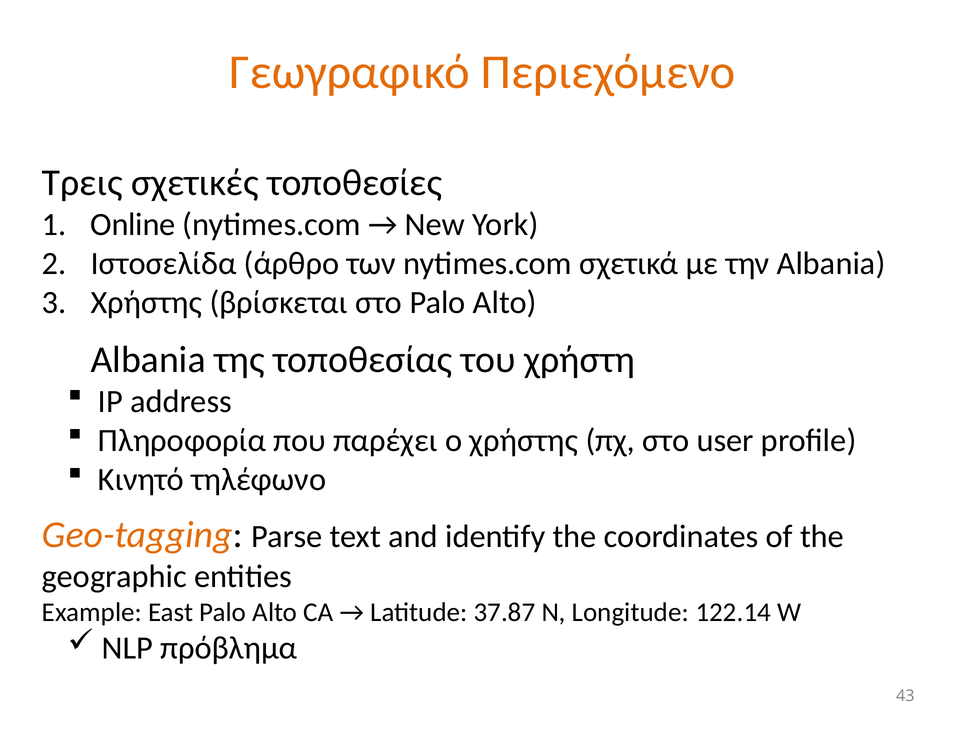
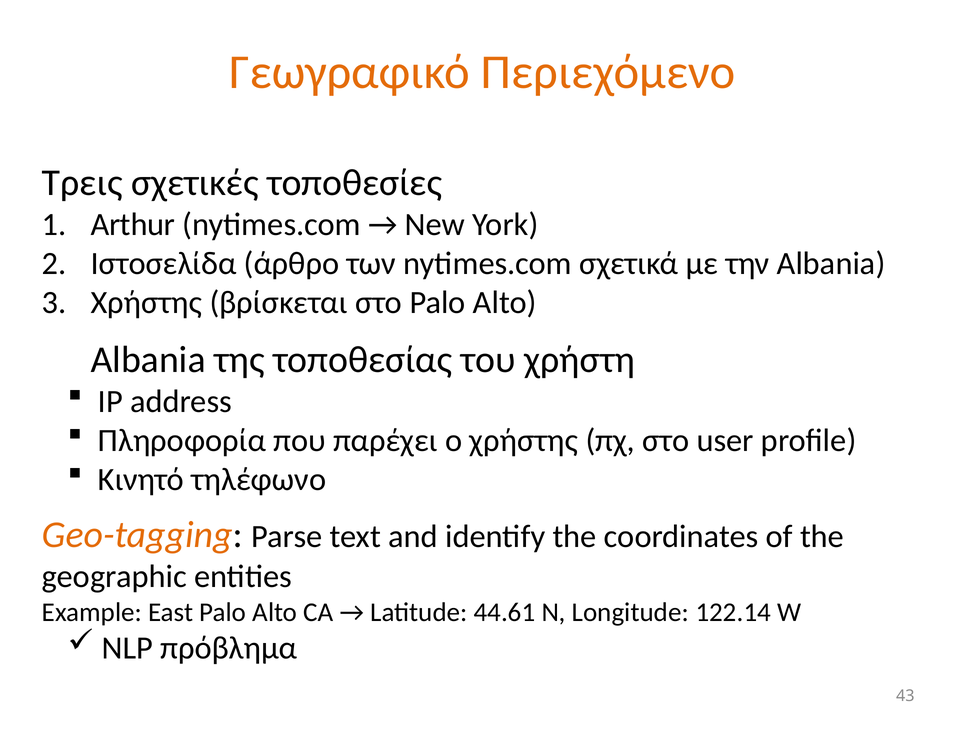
Online: Online -> Arthur (133, 225)
37.87: 37.87 -> 44.61 (505, 612)
